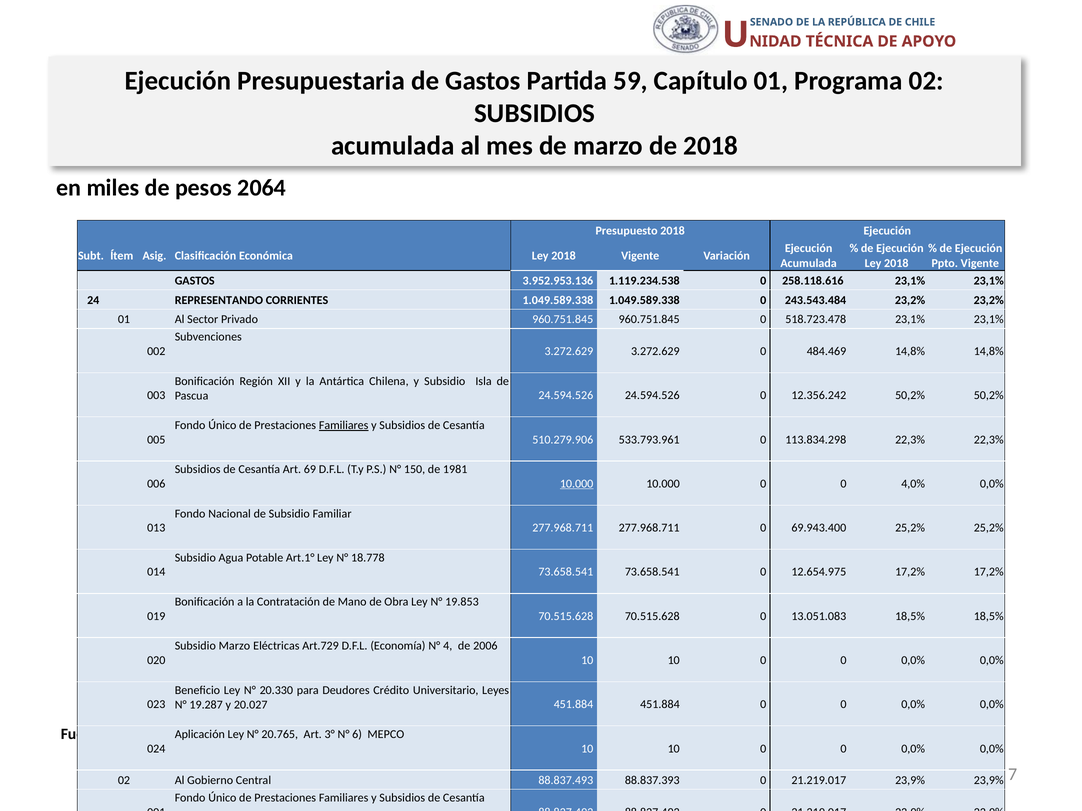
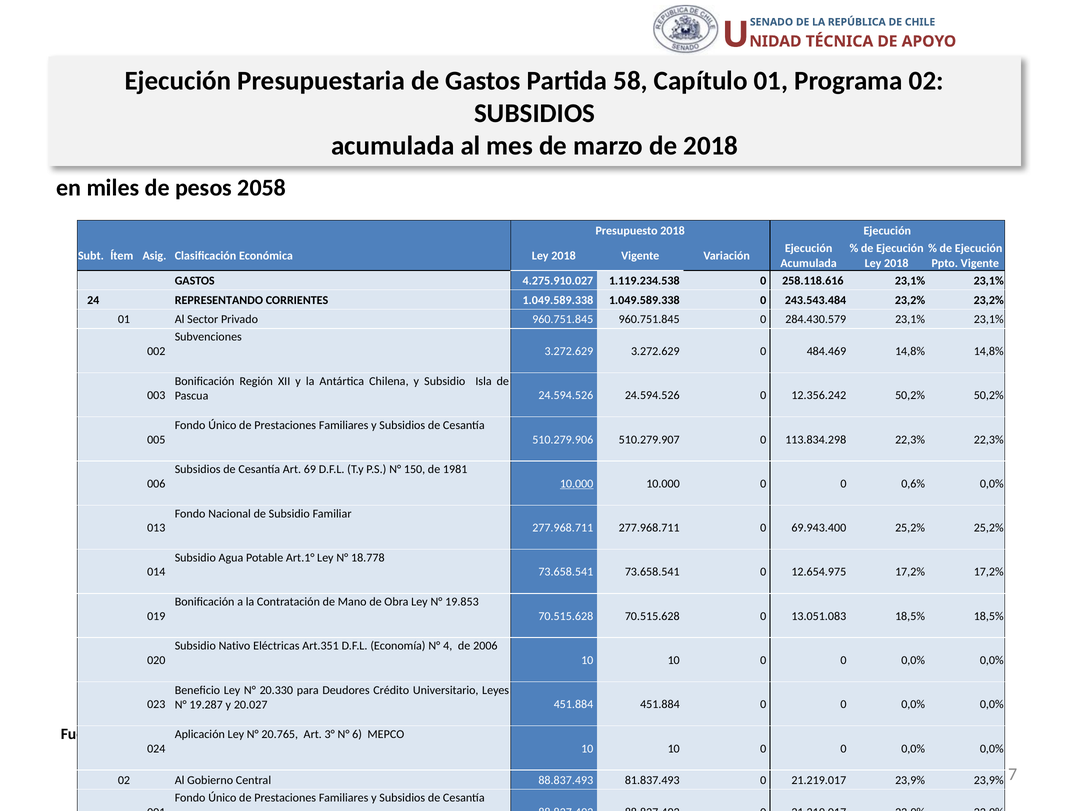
59: 59 -> 58 (630, 81)
2064: 2064 -> 2058 (262, 188)
3.952.953.136: 3.952.953.136 -> 4.275.910.027 (558, 281)
518.723.478: 518.723.478 -> 284.430.579 (816, 320)
Familiares underline: present -> none (344, 426)
533.793.961: 533.793.961 -> 510.279.907 (649, 440)
4,0%: 4,0% -> 0,6% (913, 484)
Subsidio Marzo: Marzo -> Nativo (234, 646)
Art.729: Art.729 -> Art.351 (321, 646)
88.837.393: 88.837.393 -> 81.837.493 (652, 781)
